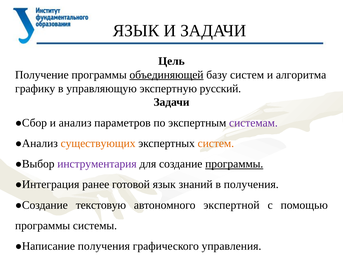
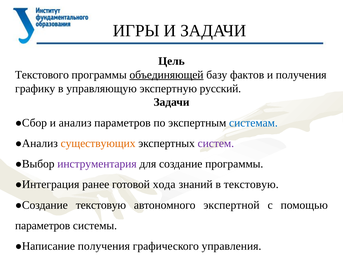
ЯЗЫК: ЯЗЫК -> ИГРЫ (136, 31)
Получение: Получение -> Текстового (42, 75)
базу систем: систем -> фактов (247, 75)
и алгоритма: алгоритма -> получения (301, 75)
системам colour: purple -> blue (253, 123)
систем colour: orange -> purple (216, 143)
программы underline: present -> none (234, 164)
готовой язык: язык -> хода (164, 185)
в получения: получения -> текстовую (251, 185)
программы: программы -> параметров (43, 226)
